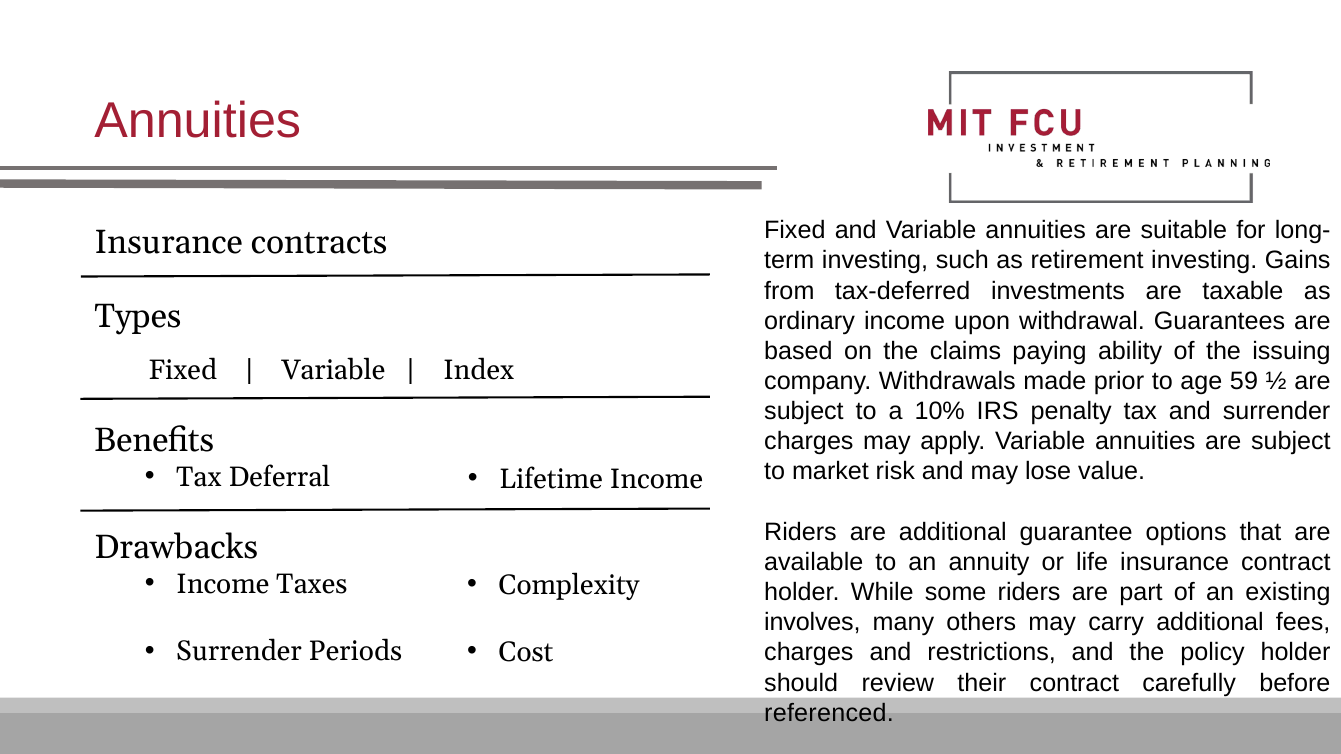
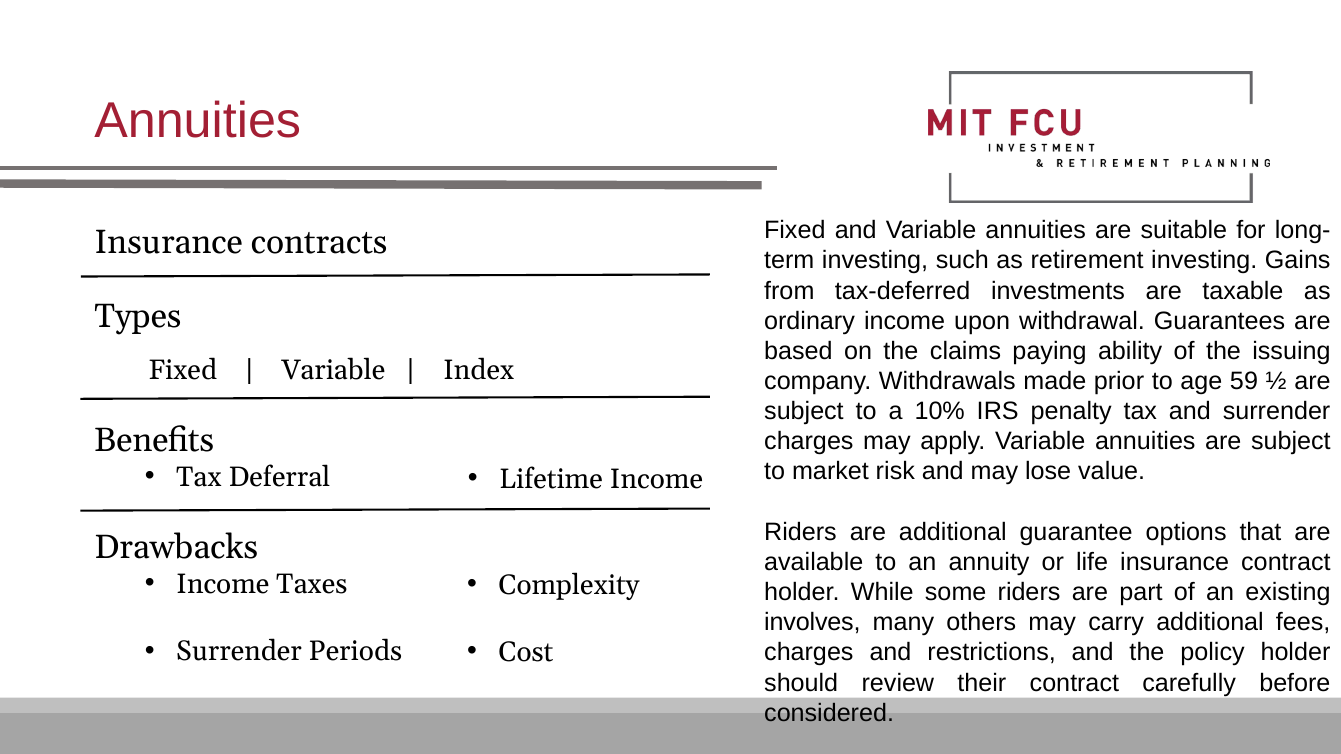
referenced: referenced -> considered (829, 713)
